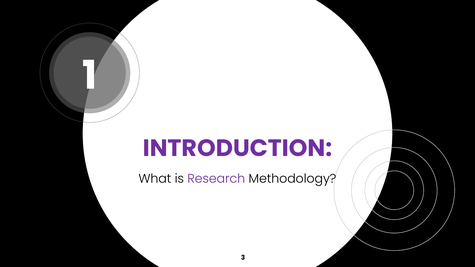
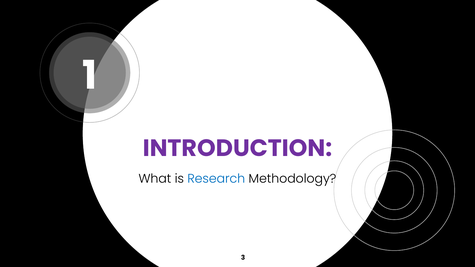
Research colour: purple -> blue (216, 179)
